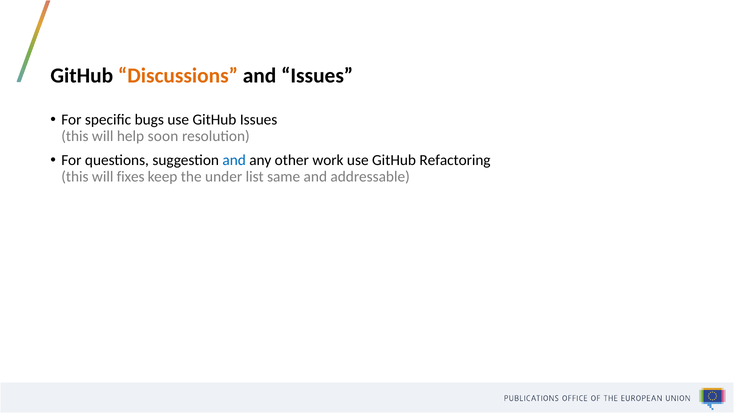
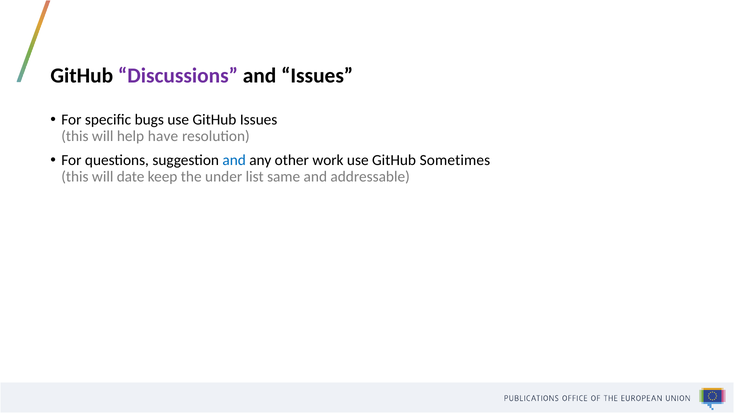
Discussions colour: orange -> purple (178, 76)
soon: soon -> have (163, 136)
Refactoring: Refactoring -> Sometimes (455, 160)
fixes: fixes -> date (131, 177)
